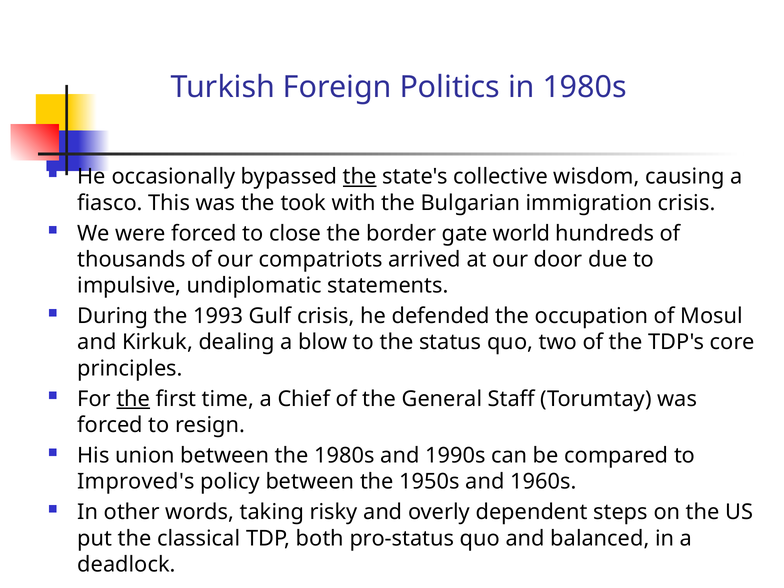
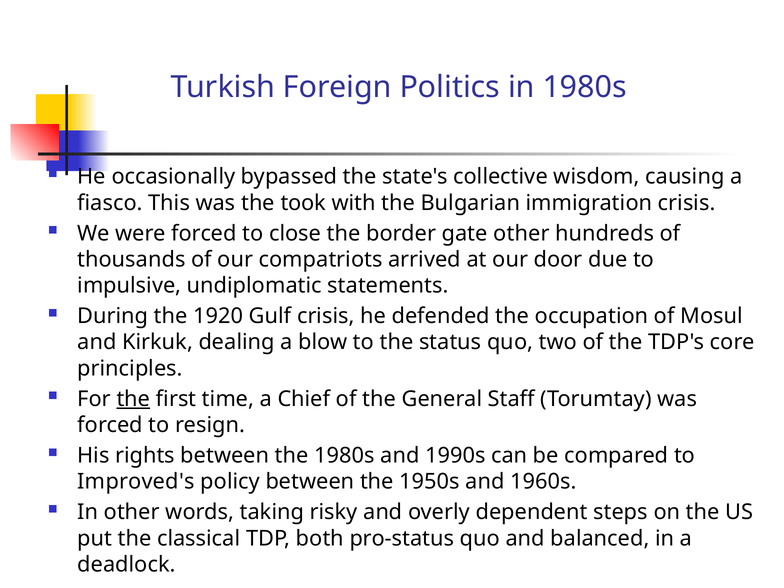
the underline: present -> none (360, 177)
gate world: world -> other (521, 233)
1993: 1993 -> 1920 (218, 316)
union: union -> rights (145, 456)
